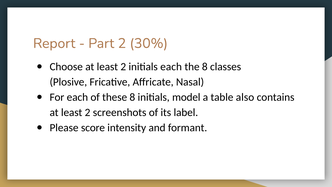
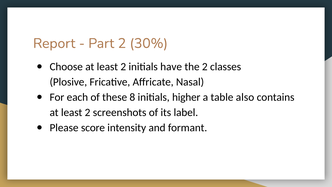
initials each: each -> have (171, 67)
the 8: 8 -> 2 (205, 67)
model: model -> higher (186, 97)
